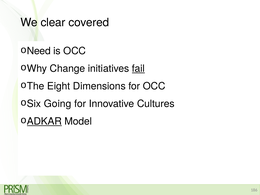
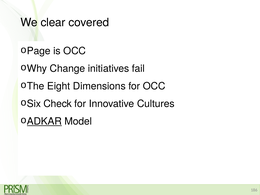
Need: Need -> Page (39, 51)
fail underline: present -> none (138, 69)
Going: Going -> Check (58, 104)
